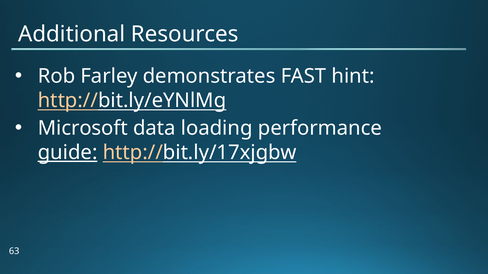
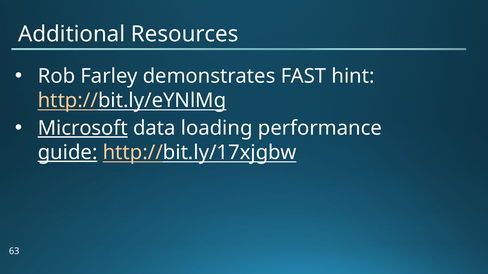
Microsoft underline: none -> present (83, 129)
